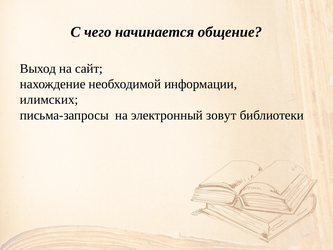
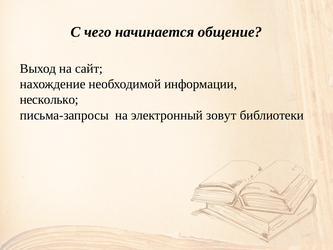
илимских: илимских -> несколько (49, 100)
